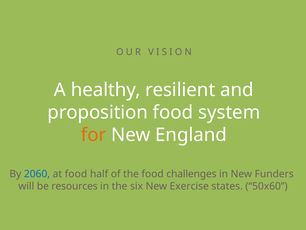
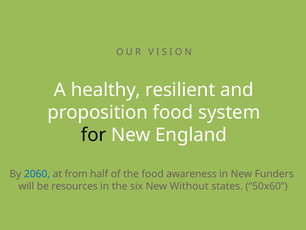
for colour: orange -> black (94, 135)
at food: food -> from (76, 174)
challenges: challenges -> awareness (191, 174)
Exercise: Exercise -> Without (189, 186)
